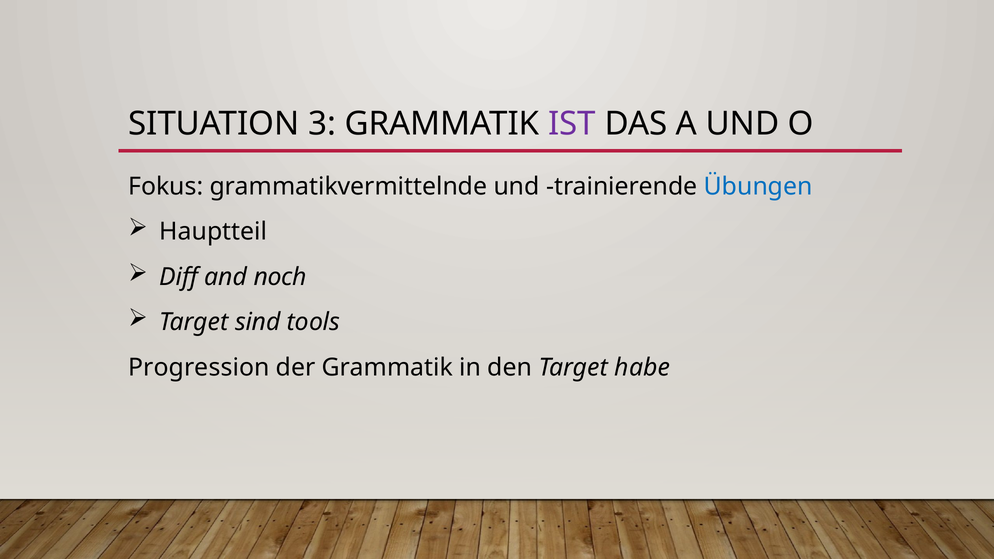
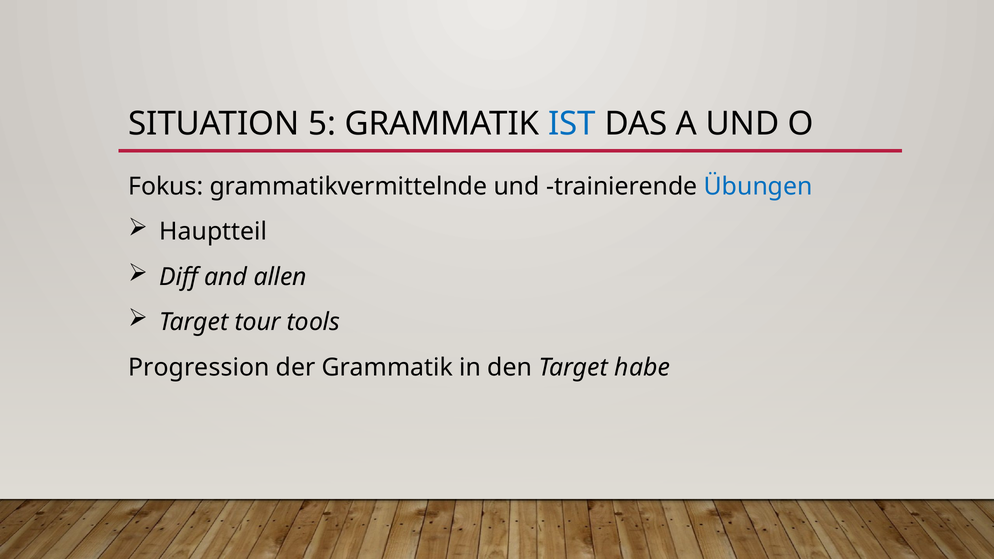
3: 3 -> 5 (322, 124)
IST colour: purple -> blue (572, 124)
noch: noch -> allen (280, 277)
sind: sind -> tour (258, 322)
